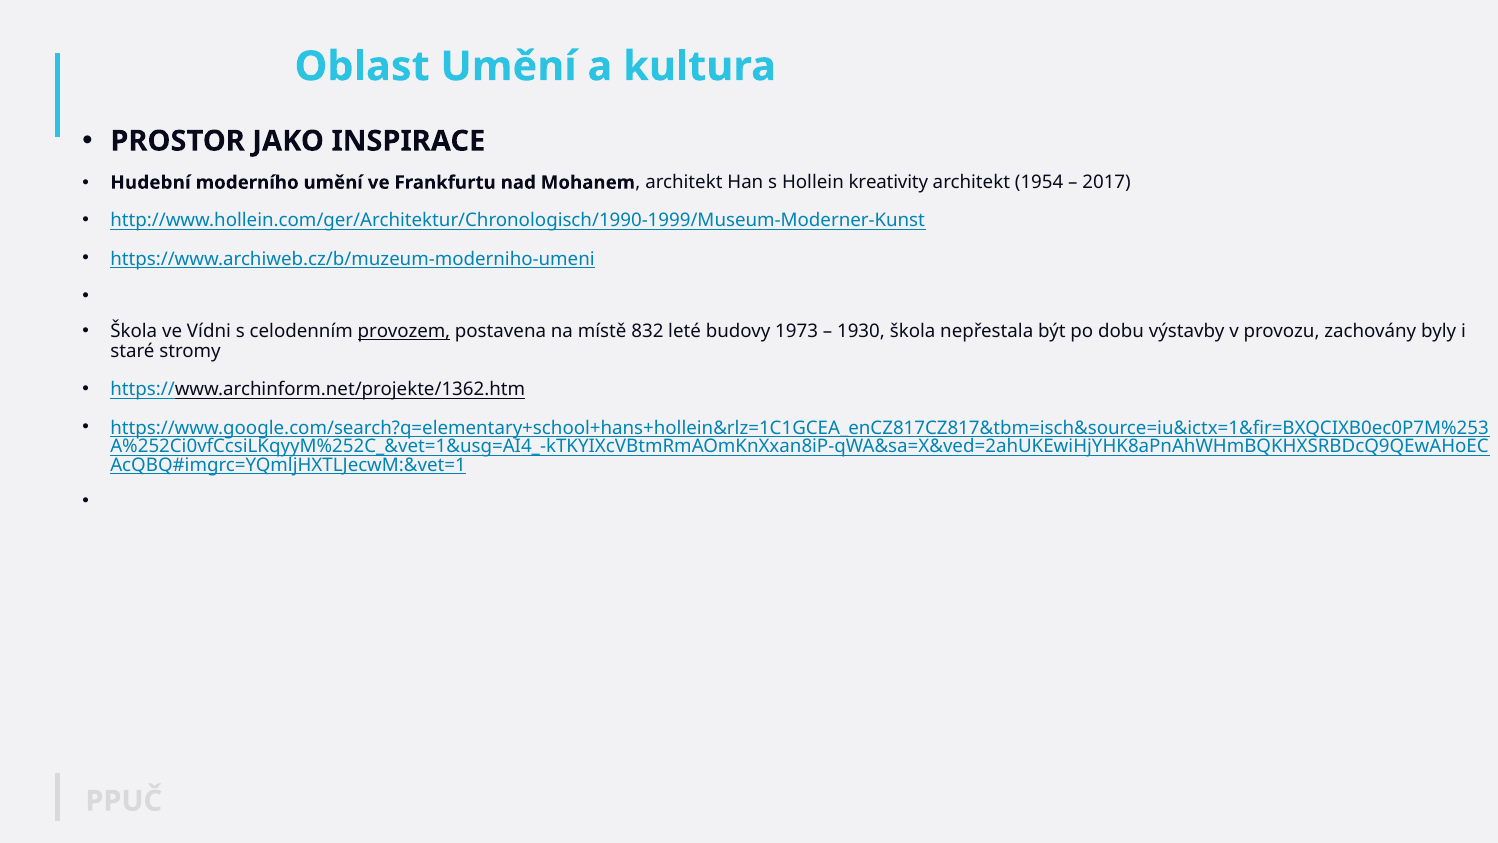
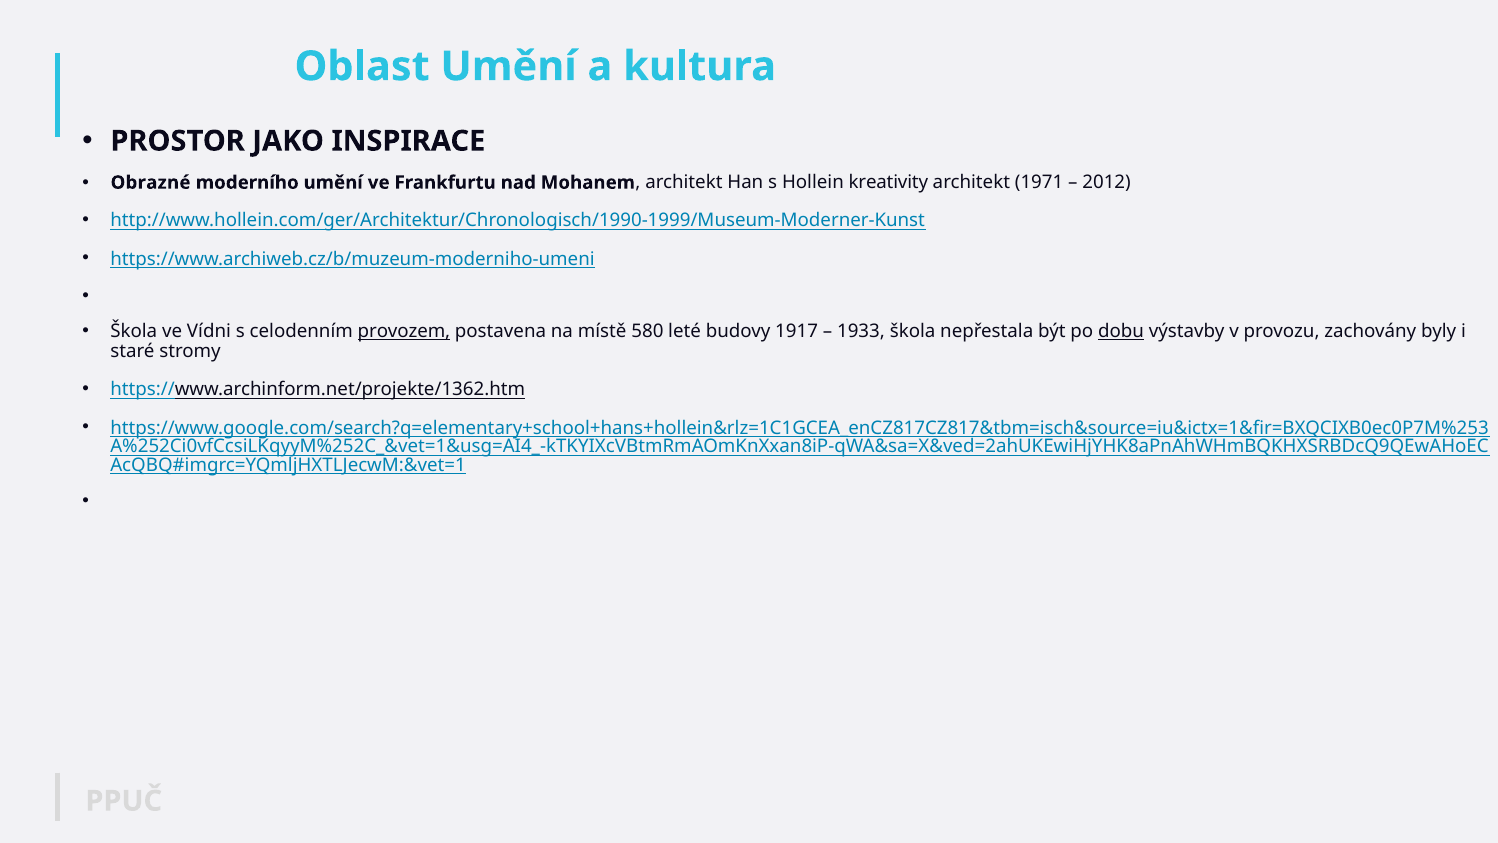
Hudební: Hudební -> Obrazné (151, 182)
1954: 1954 -> 1971 (1039, 182)
2017: 2017 -> 2012 (1107, 182)
832: 832 -> 580 (647, 331)
1973: 1973 -> 1917 (797, 331)
1930: 1930 -> 1933 (861, 331)
dobu underline: none -> present (1121, 331)
